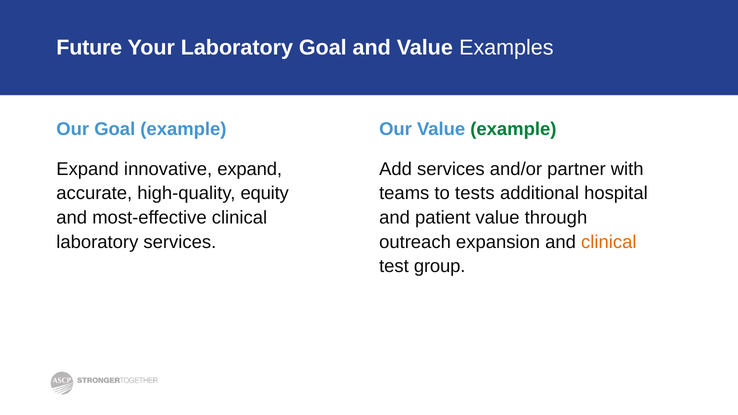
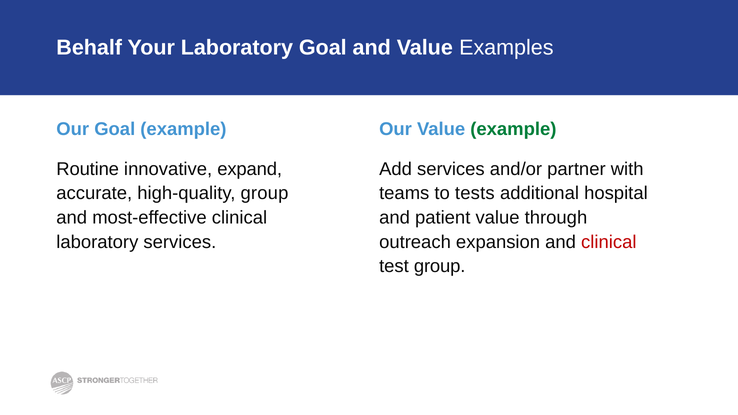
Future: Future -> Behalf (89, 47)
Expand: Expand -> Routine (88, 169)
high-quality equity: equity -> group (264, 193)
clinical colour: orange -> red (609, 242)
